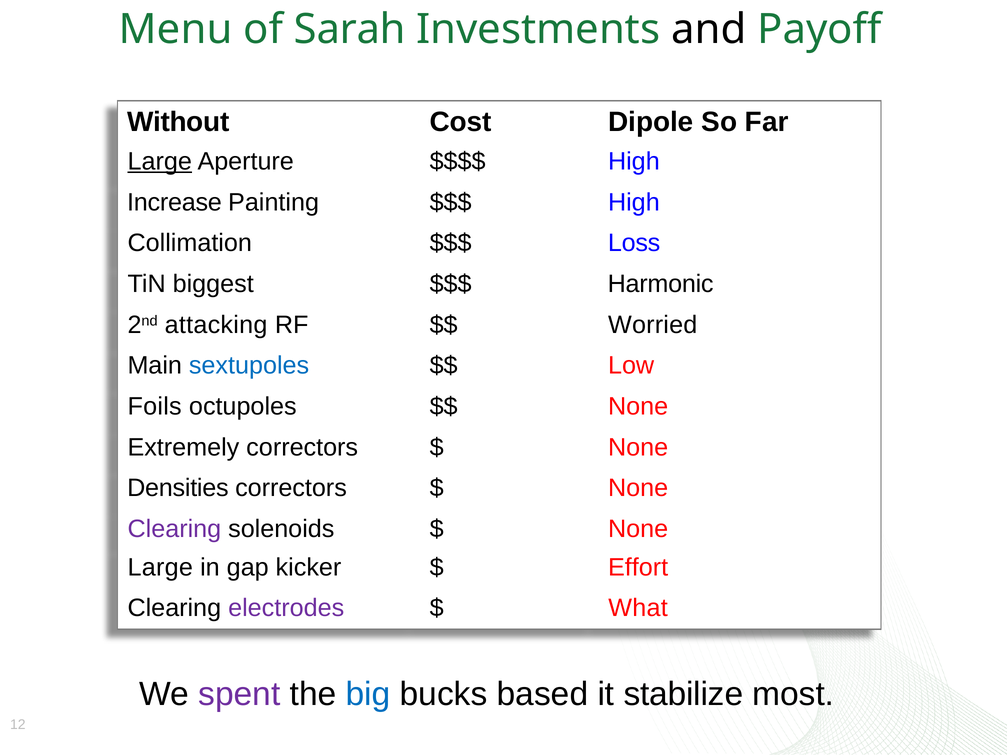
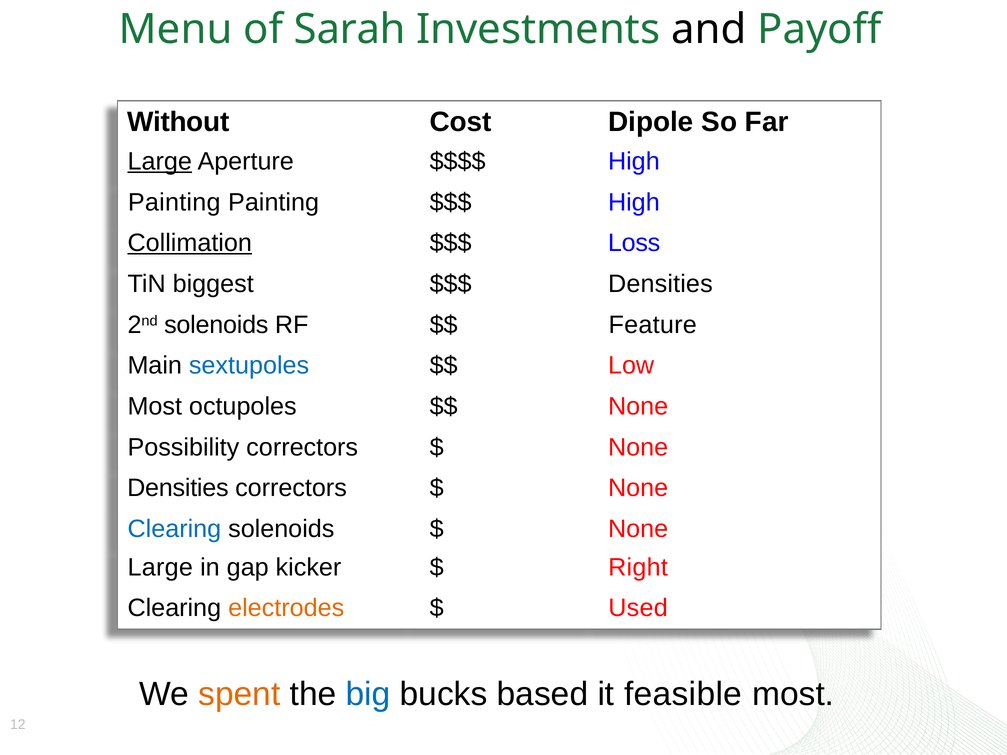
Increase: Increase -> Painting (174, 202)
Collimation underline: none -> present (190, 243)
Harmonic: Harmonic -> Densities (660, 284)
2nd attacking: attacking -> solenoids (216, 325)
Worried: Worried -> Feature (653, 325)
Foils: Foils -> Most (155, 407)
Extremely: Extremely -> Possibility (183, 447)
Clearing colour: purple -> blue (174, 529)
Effort: Effort -> Right (638, 567)
electrodes colour: purple -> orange (286, 608)
What: What -> Used (638, 608)
spent colour: purple -> orange (239, 694)
stabilize: stabilize -> feasible (683, 694)
